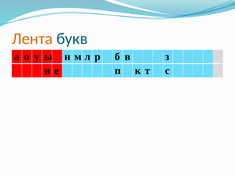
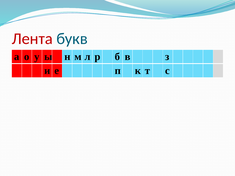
Лента colour: orange -> red (32, 39)
